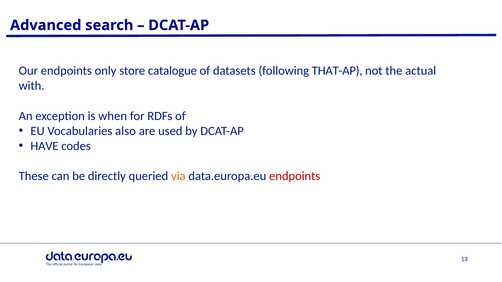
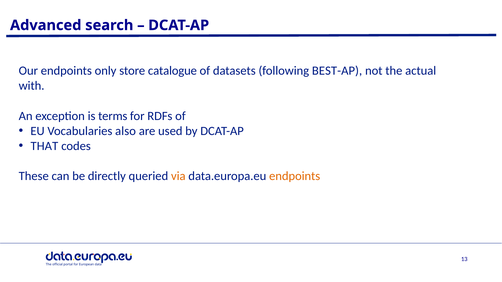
THAT-AP: THAT-AP -> BEST-AP (337, 71)
when: when -> terms (113, 116)
HAVE: HAVE -> THAT (44, 146)
endpoints colour: red -> orange (295, 176)
